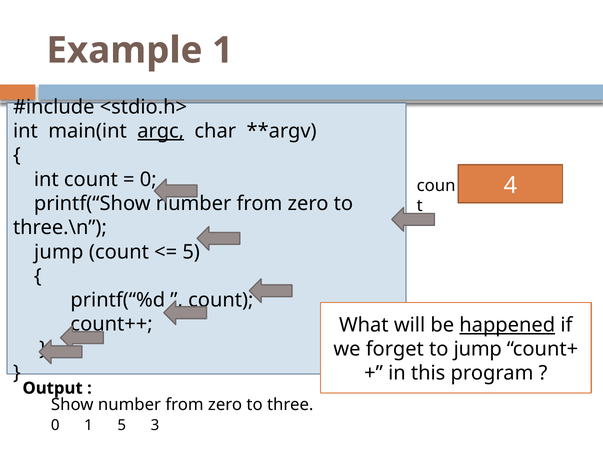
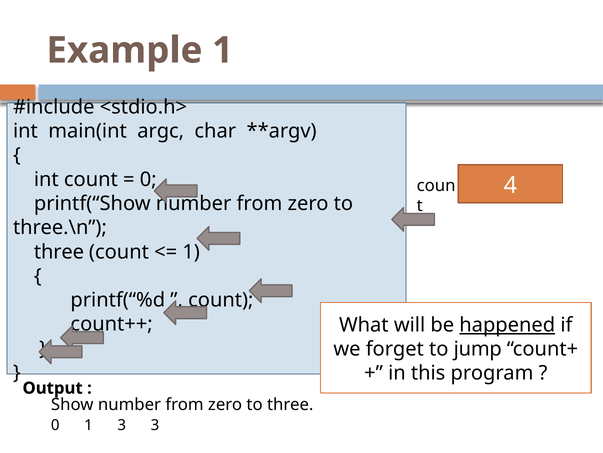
argc underline: present -> none (161, 131)
jump: jump -> three (59, 251)
5: 5 -> 1 (191, 251)
1 5: 5 -> 3 (122, 424)
